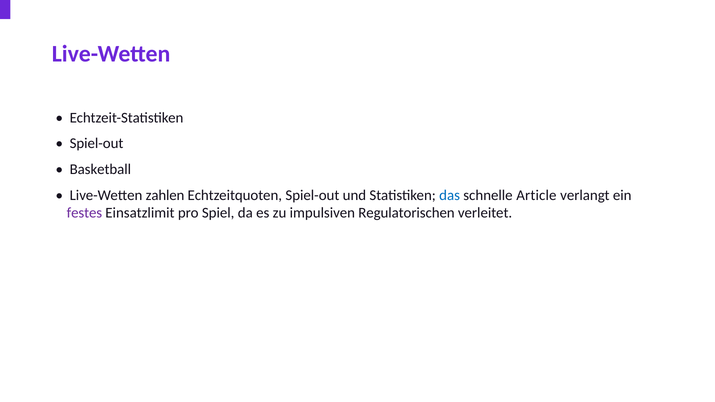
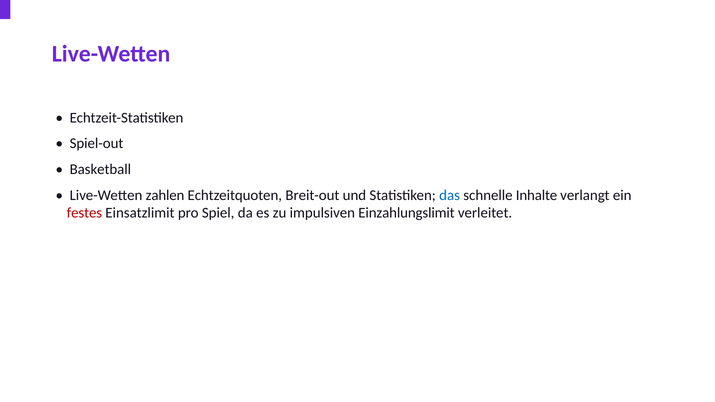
Echtzeitquoten Spiel-out: Spiel-out -> Breit-out (312, 195)
Article: Article -> Inhalte (537, 195)
festes colour: purple -> red (84, 213)
Regulatorischen: Regulatorischen -> Einzahlungslimit (407, 213)
